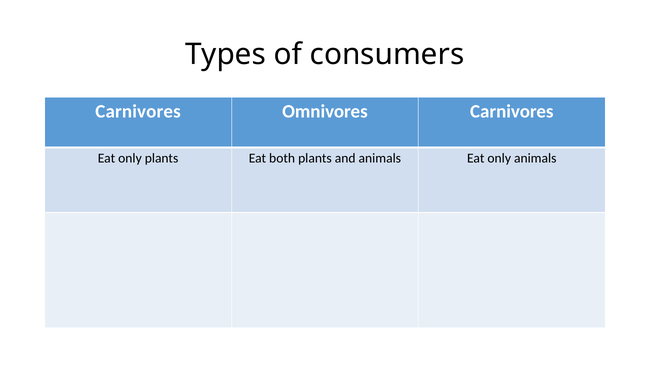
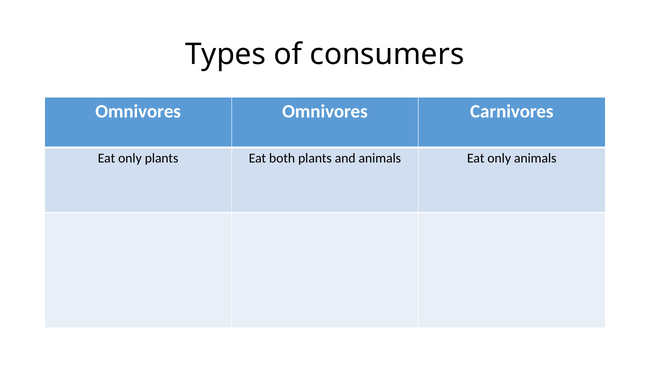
Carnivores: Carnivores -> Omnivores (138, 112)
